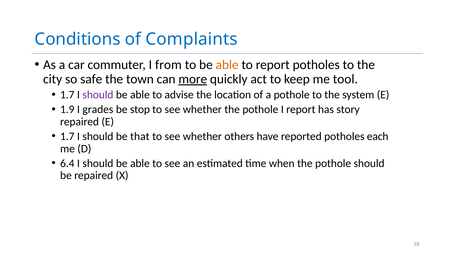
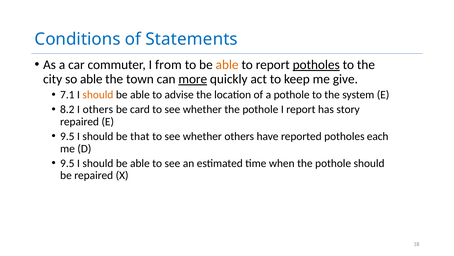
Complaints: Complaints -> Statements (192, 39)
potholes underline: none -> present (316, 65)
so safe: safe -> able (91, 79)
tool: tool -> give (345, 79)
1.7: 1.7 -> 7.1 (67, 95)
should colour: purple -> orange (98, 95)
1.9: 1.9 -> 8.2 (67, 109)
I grades: grades -> others (98, 109)
stop: stop -> card (140, 109)
1.7: 1.7 -> 9.5 (67, 136)
6.4: 6.4 -> 9.5 (67, 163)
